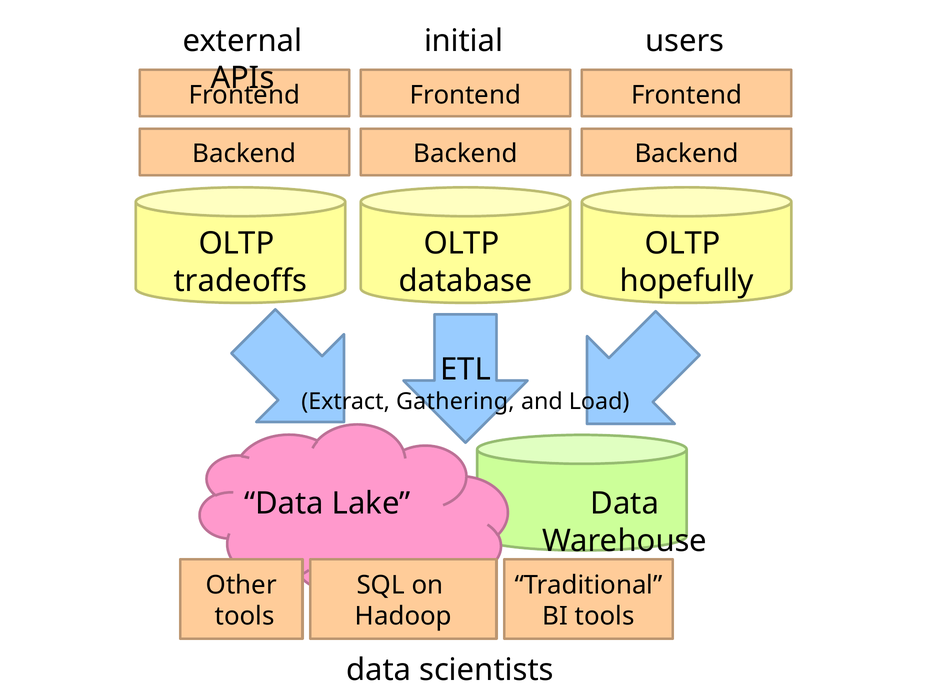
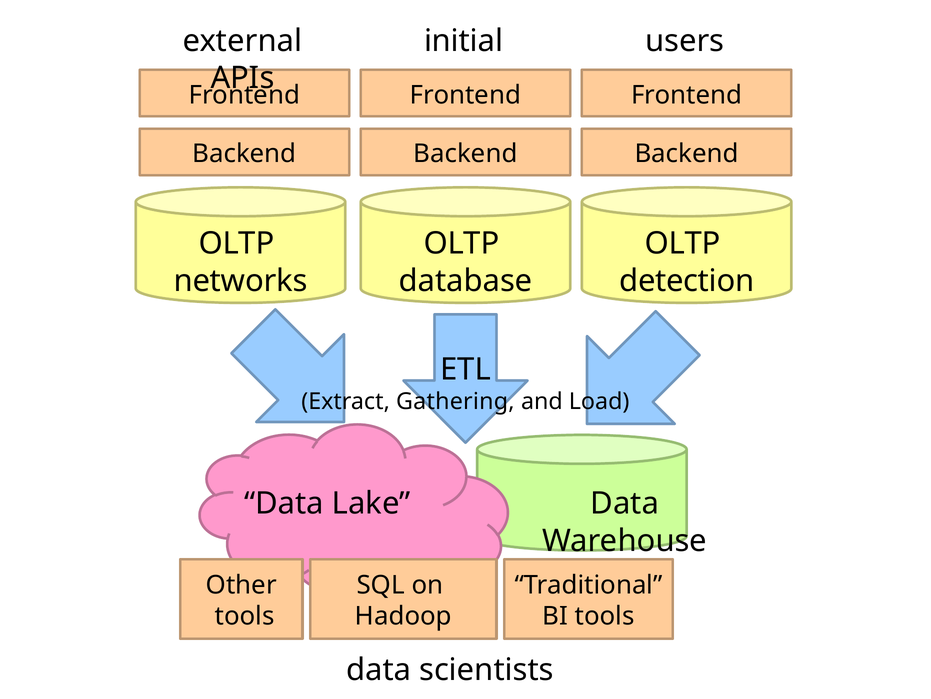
tradeoffs: tradeoffs -> networks (241, 281)
hopefully: hopefully -> detection (687, 281)
